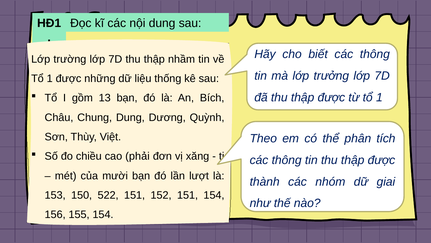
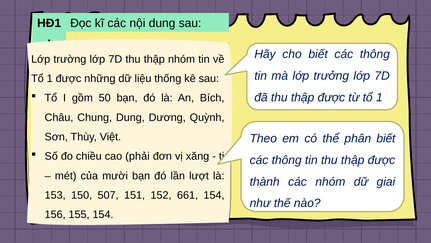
thập nhầm: nhầm -> nhóm (182, 59)
13: 13 -> 50 (105, 98)
phân tích: tích -> biết (386, 138)
522: 522 -> 507 (108, 195)
152 151: 151 -> 661 (188, 195)
